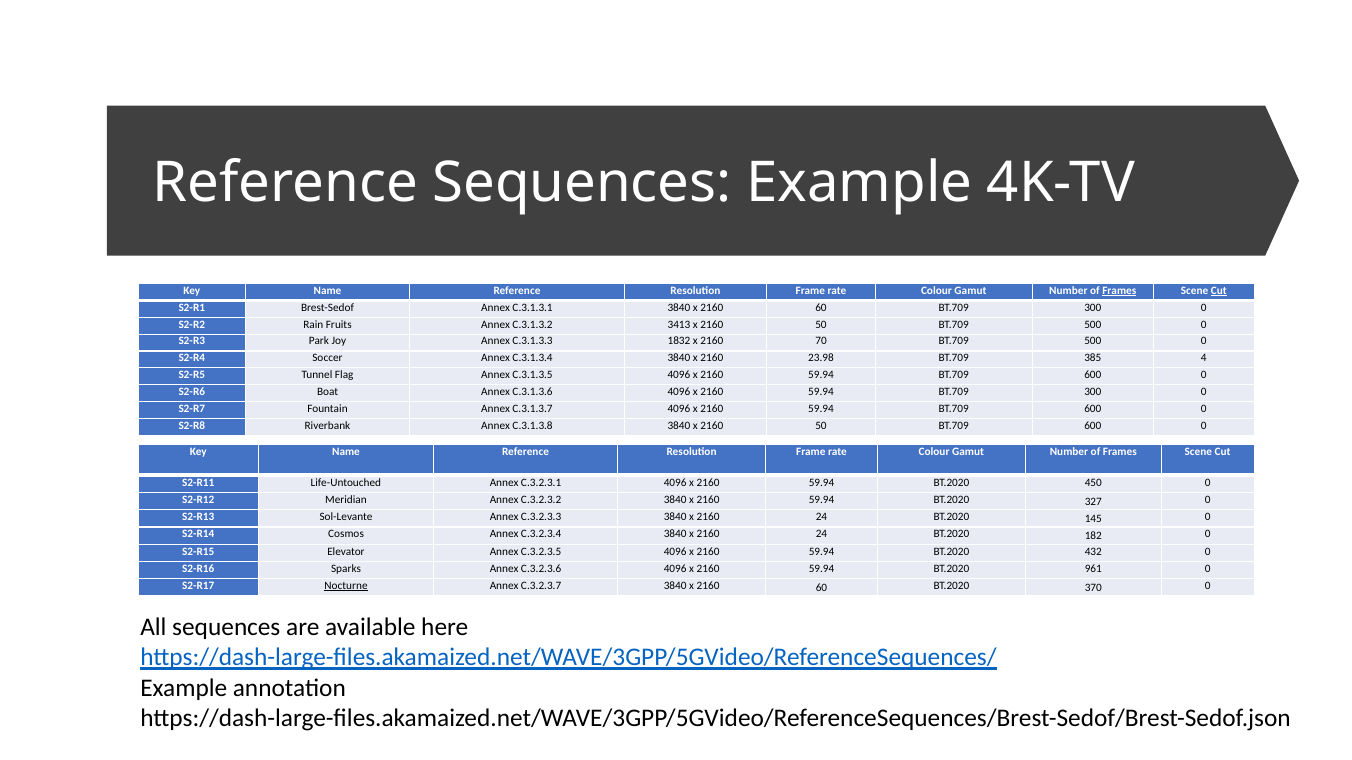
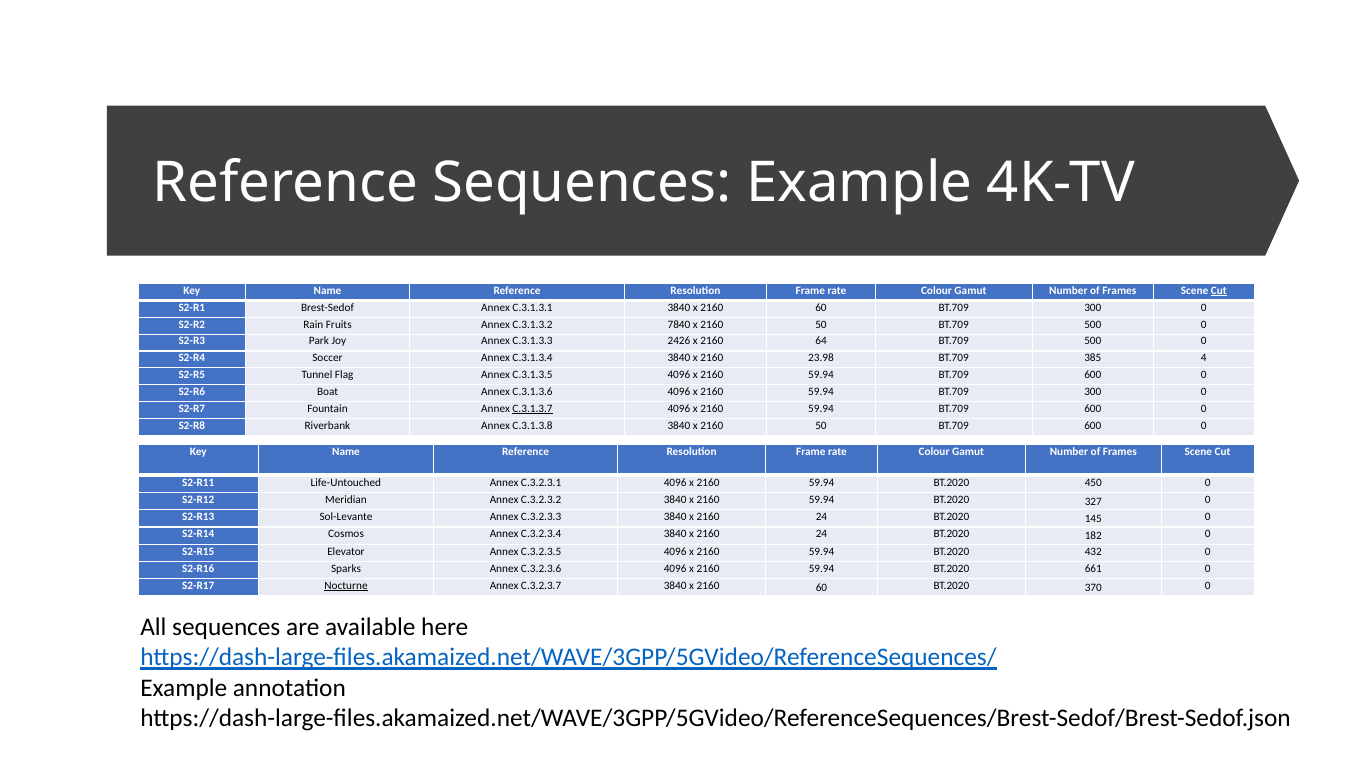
Frames underline: present -> none (1119, 291)
3413: 3413 -> 7840 (679, 325)
1832: 1832 -> 2426 (679, 341)
70: 70 -> 64 (821, 341)
C.3.1.3.7 underline: none -> present (533, 409)
961: 961 -> 661 (1093, 569)
